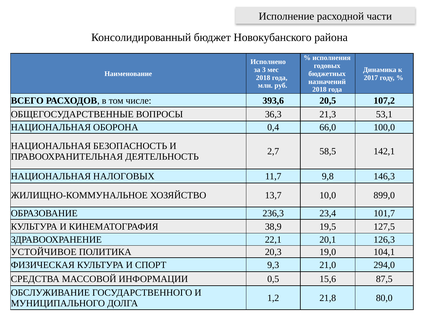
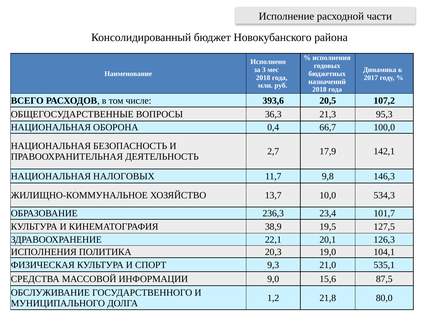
53,1: 53,1 -> 95,3 (384, 114)
66,0: 66,0 -> 66,7 (328, 127)
58,5: 58,5 -> 17,9 (328, 151)
899,0: 899,0 -> 534,3 (384, 195)
УСТОЙЧИВОЕ: УСТОЙЧИВОЕ -> ИСПОЛНЕНИЯ (44, 252)
294,0: 294,0 -> 535,1 (384, 265)
0,5: 0,5 -> 9,0 (273, 279)
